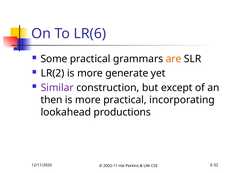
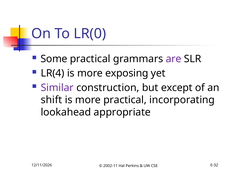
LR(6: LR(6 -> LR(0 (90, 34)
are colour: orange -> purple (174, 59)
LR(2: LR(2 -> LR(4 (53, 73)
generate: generate -> exposing (127, 73)
then: then -> shift (51, 100)
productions: productions -> appropriate (122, 112)
